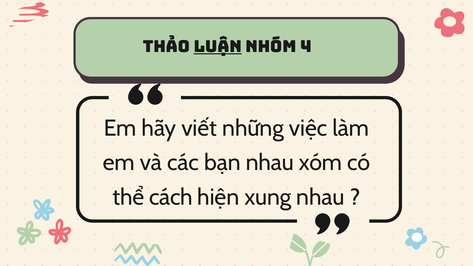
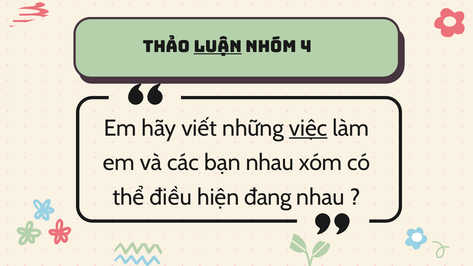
việc underline: none -> present (308, 128)
cách: cách -> điều (171, 197)
xung: xung -> đang (268, 197)
